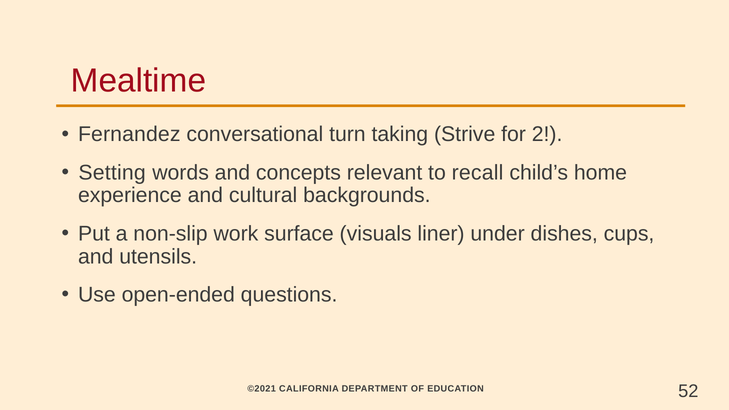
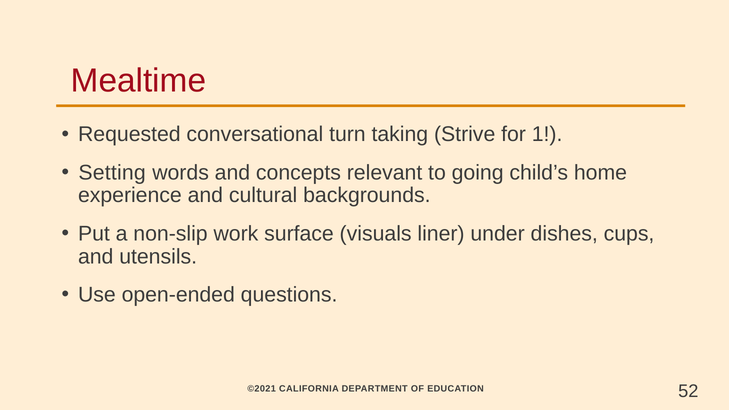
Fernandez: Fernandez -> Requested (129, 134)
2: 2 -> 1 (547, 134)
recall: recall -> going (478, 173)
